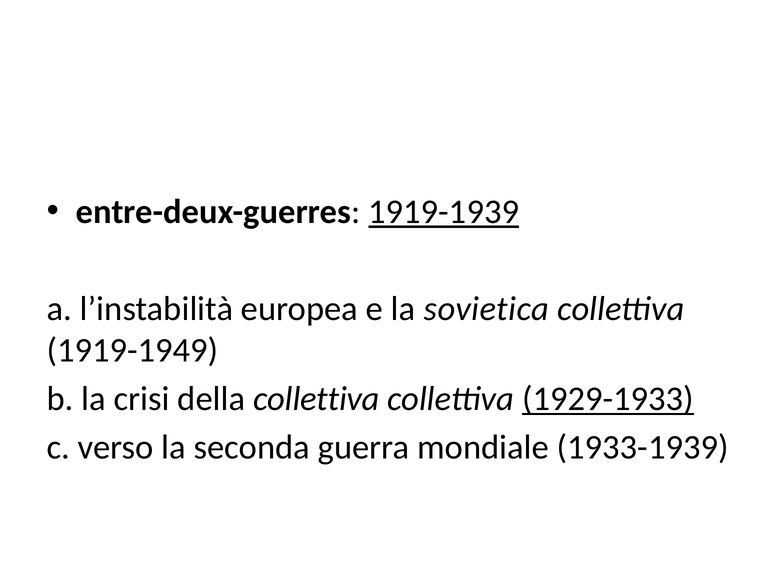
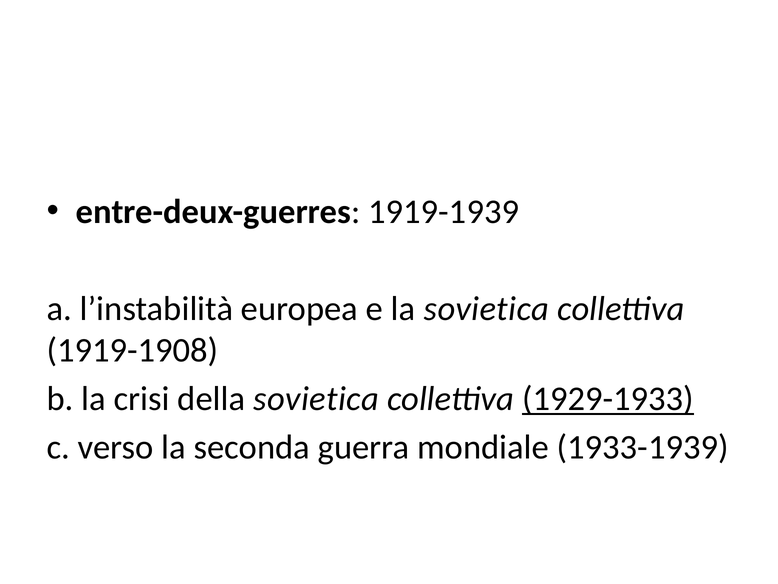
1919-1939 underline: present -> none (444, 212)
1919-1949: 1919-1949 -> 1919-1908 (133, 350)
della collettiva: collettiva -> sovietica (316, 399)
